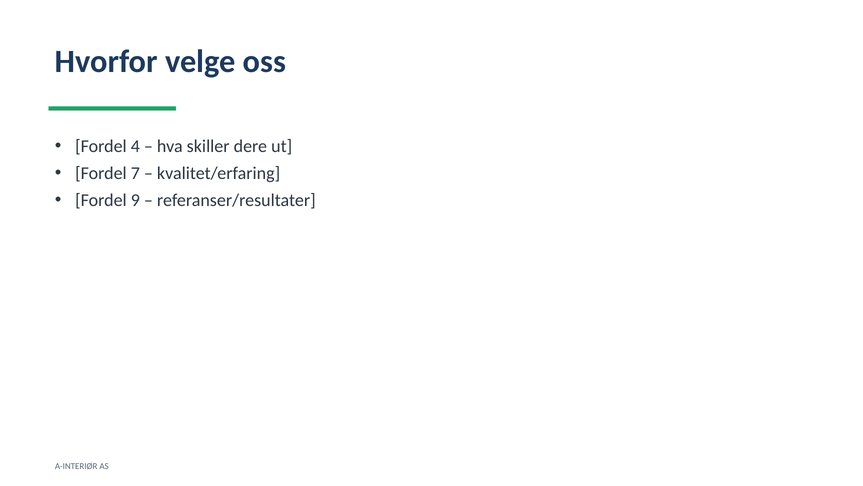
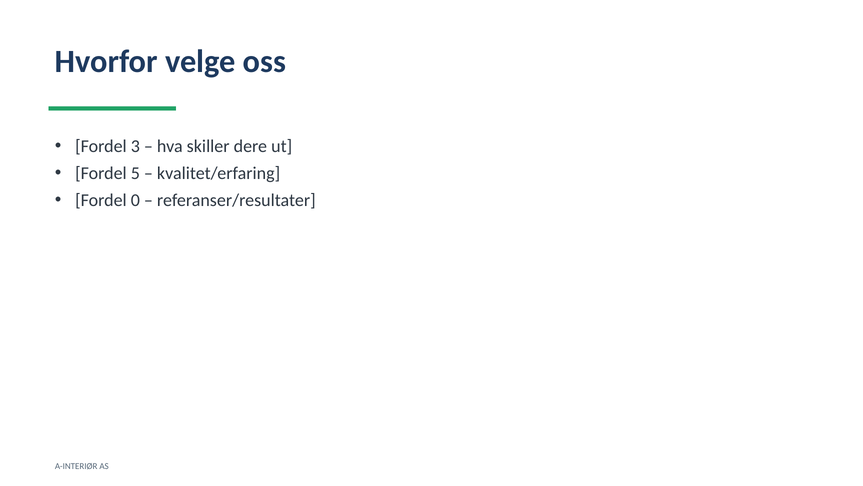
4: 4 -> 3 (135, 146)
7: 7 -> 5 (135, 173)
9: 9 -> 0 (135, 200)
